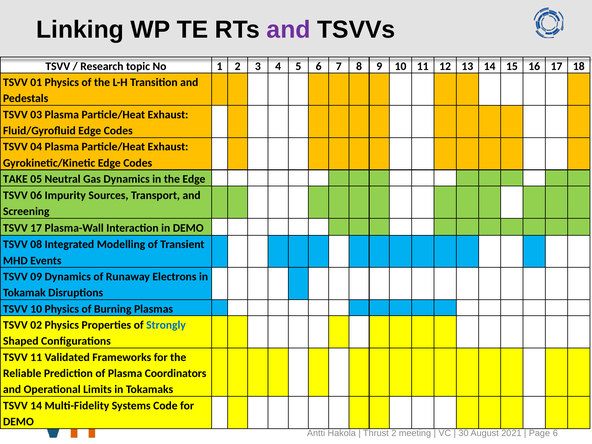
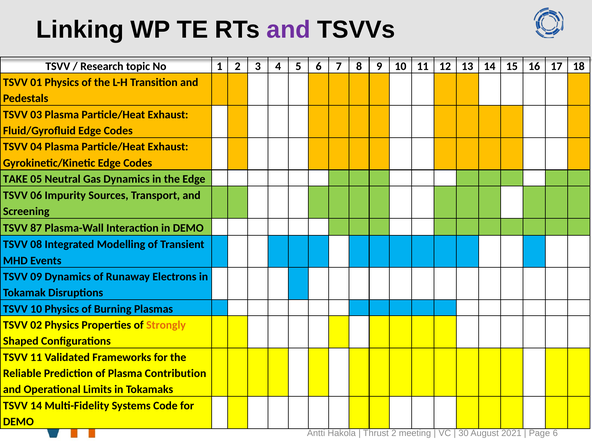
TSVV 17: 17 -> 87 (36, 228)
Strongly colour: blue -> orange (166, 325)
Coordinators: Coordinators -> Contribution (176, 373)
